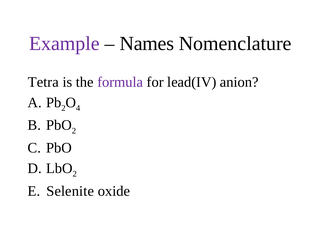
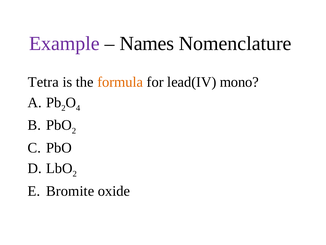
formula colour: purple -> orange (120, 82)
anion: anion -> mono (239, 82)
Selenite: Selenite -> Bromite (70, 191)
